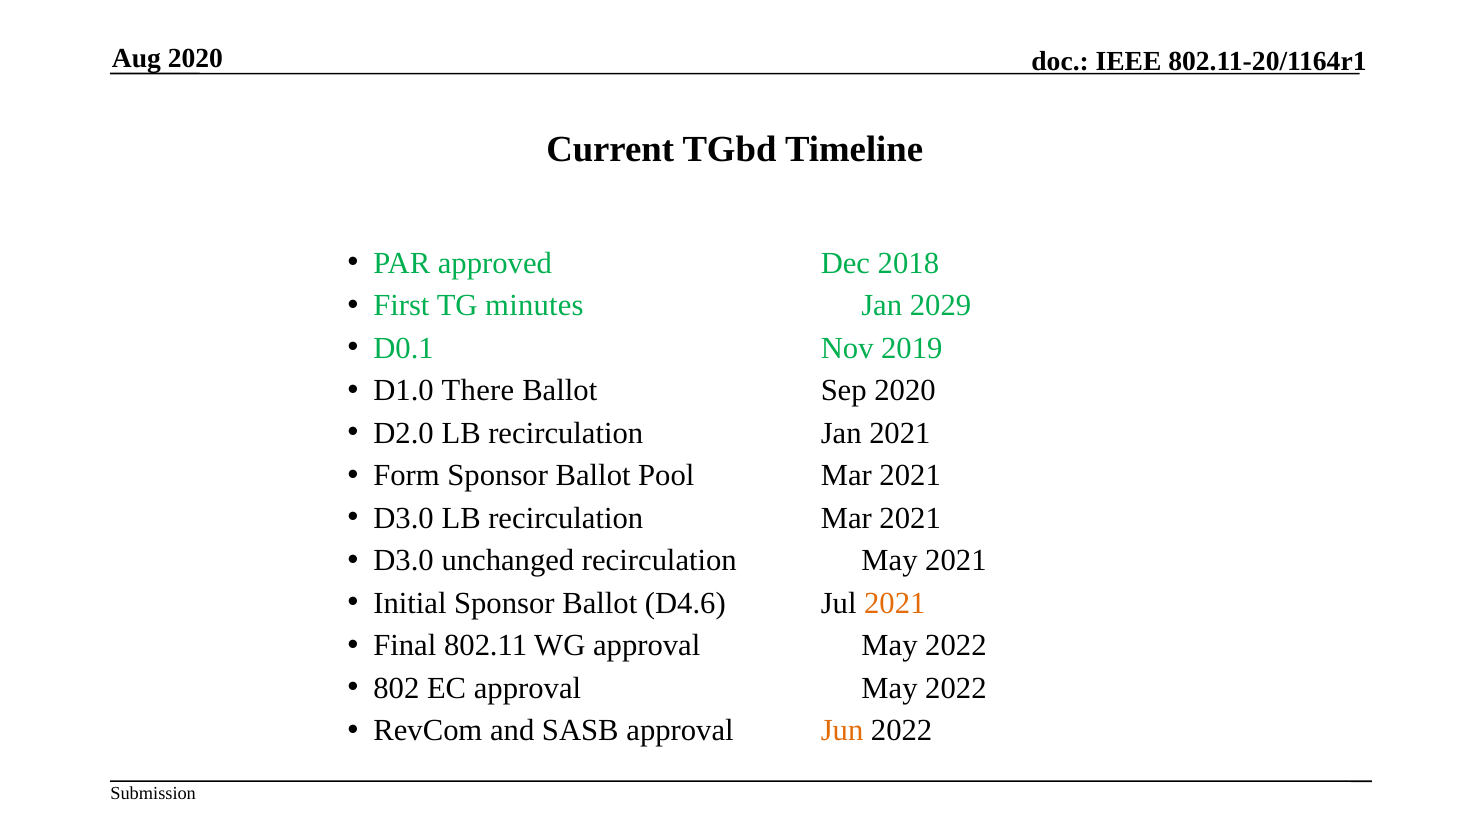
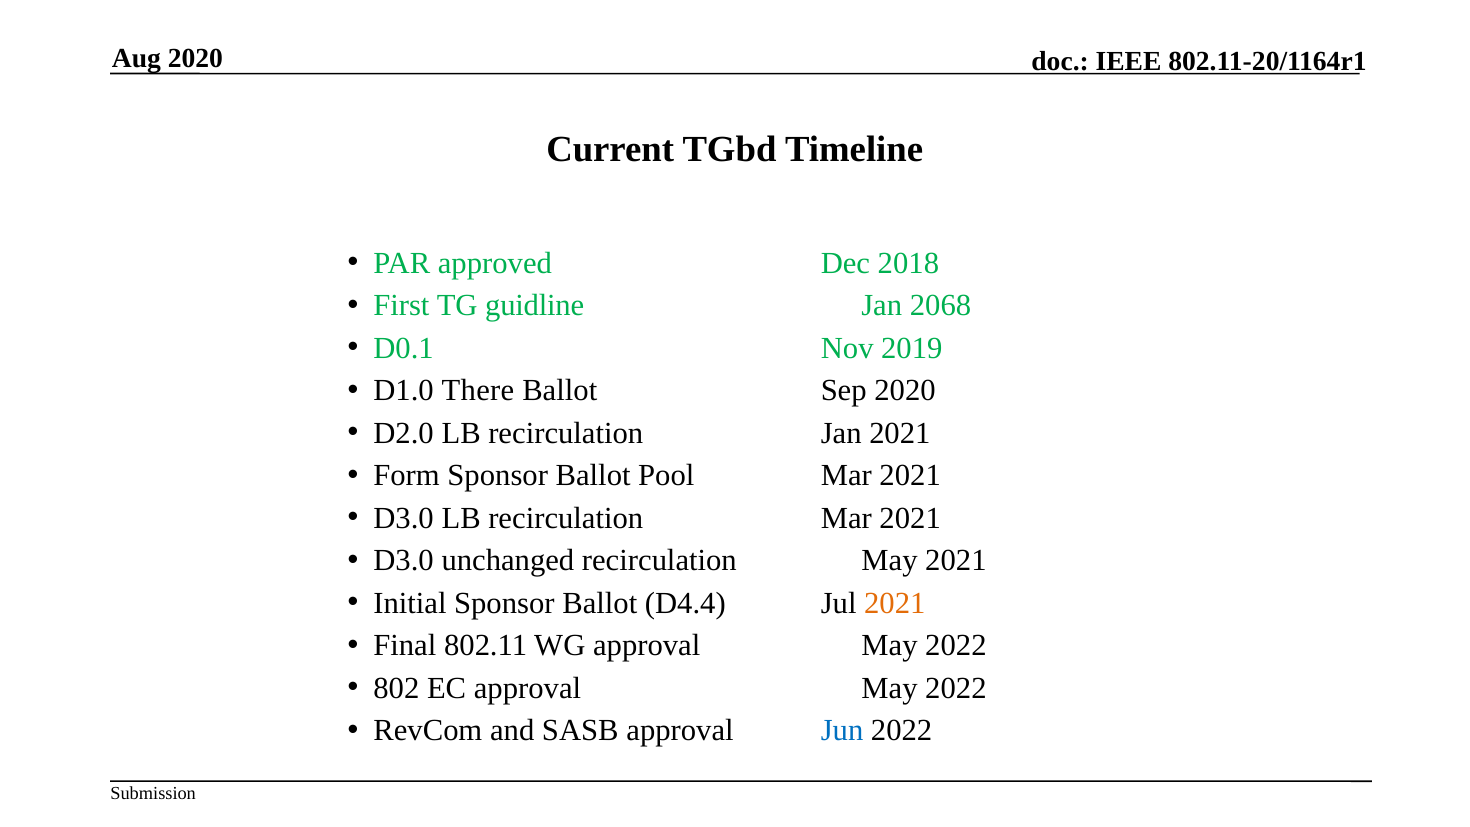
minutes: minutes -> guidline (535, 306)
2029: 2029 -> 2068 (941, 306)
D4.6: D4.6 -> D4.4 (685, 603)
Jun colour: orange -> blue (842, 731)
